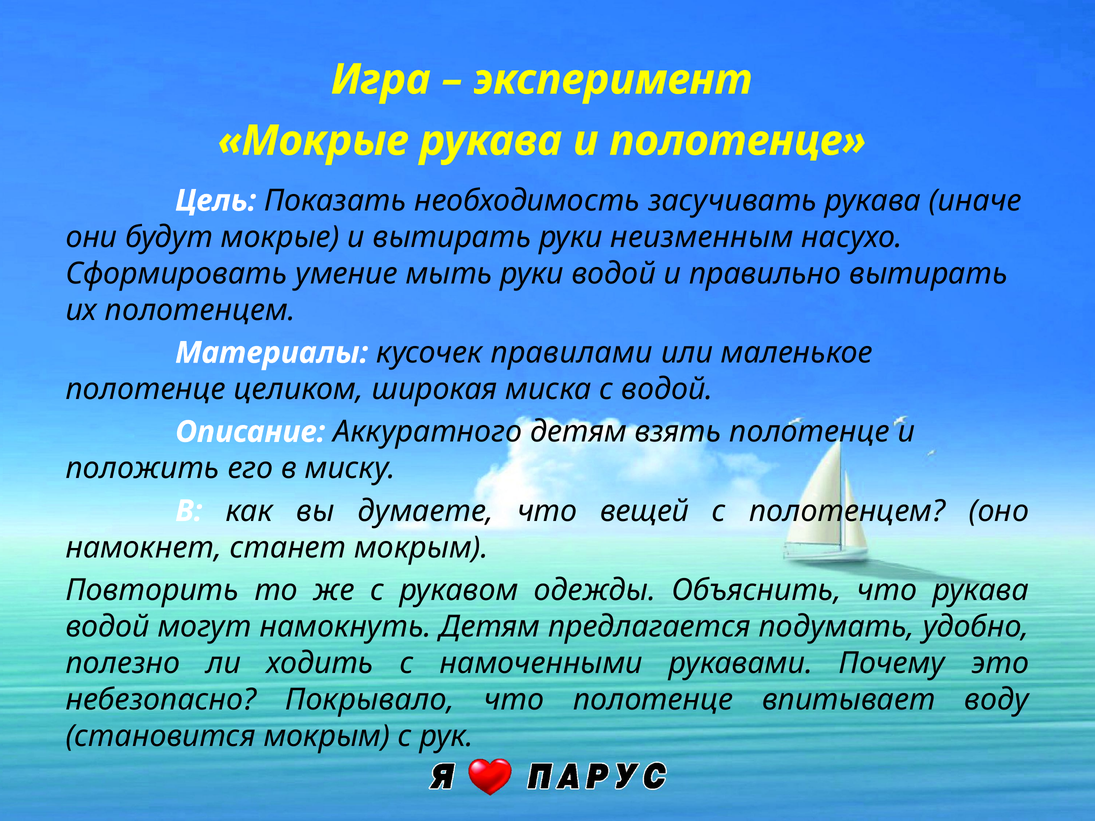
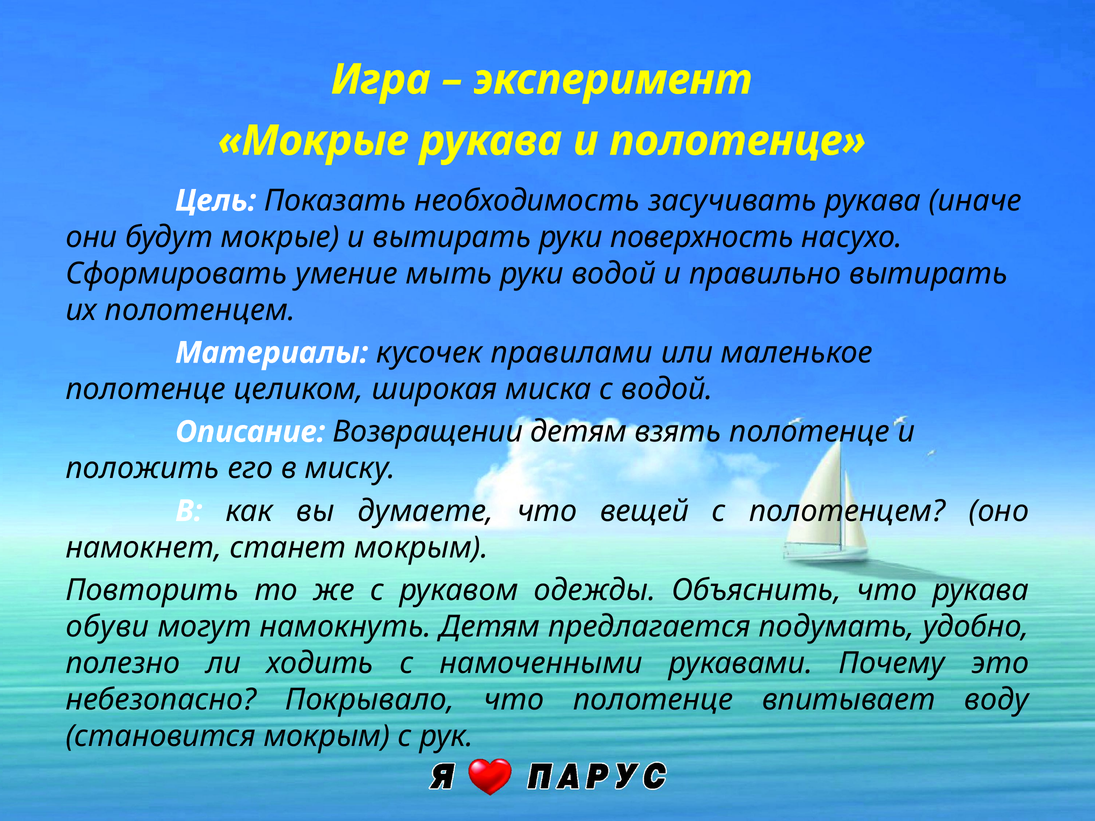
неизменным: неизменным -> поверхность (702, 237)
Аккуратного: Аккуратного -> Возвращении (428, 432)
водой: водой -> обуви (107, 627)
